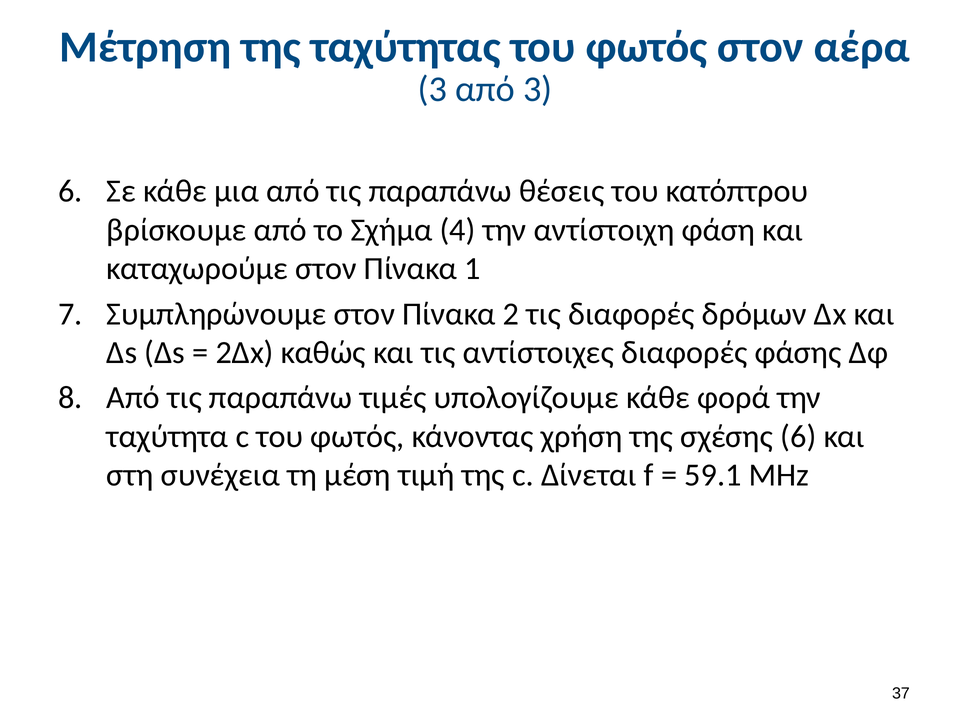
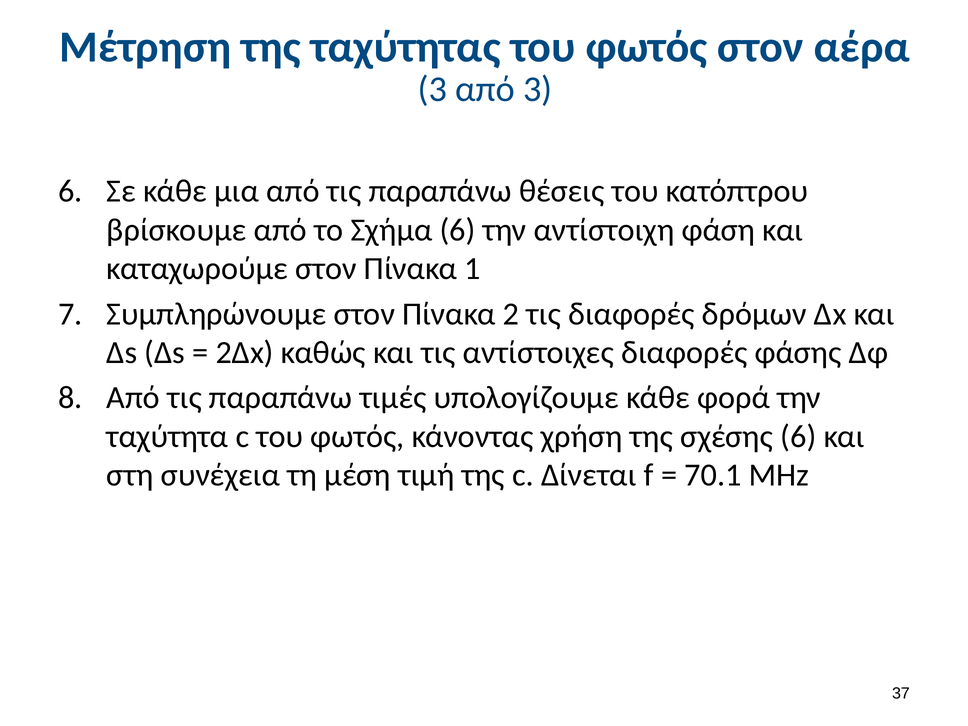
Σχήμα 4: 4 -> 6 (458, 230)
59.1: 59.1 -> 70.1 (713, 475)
